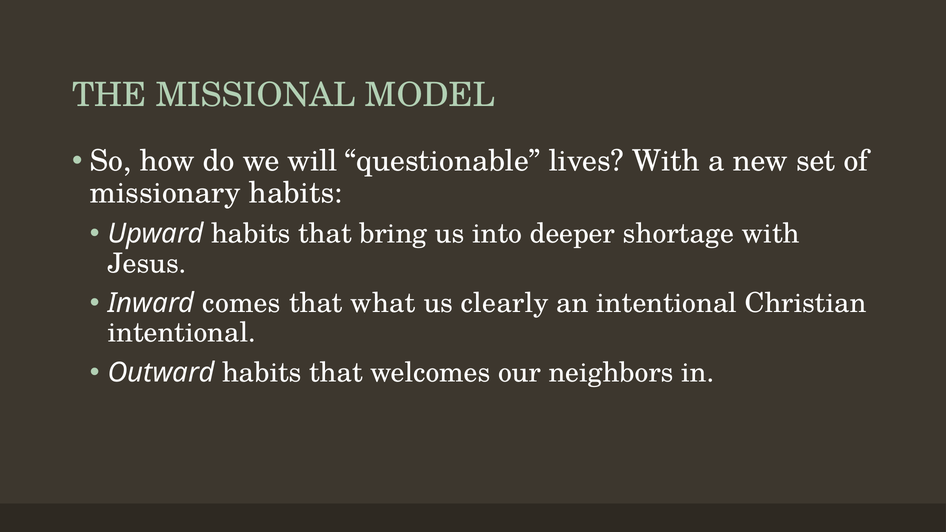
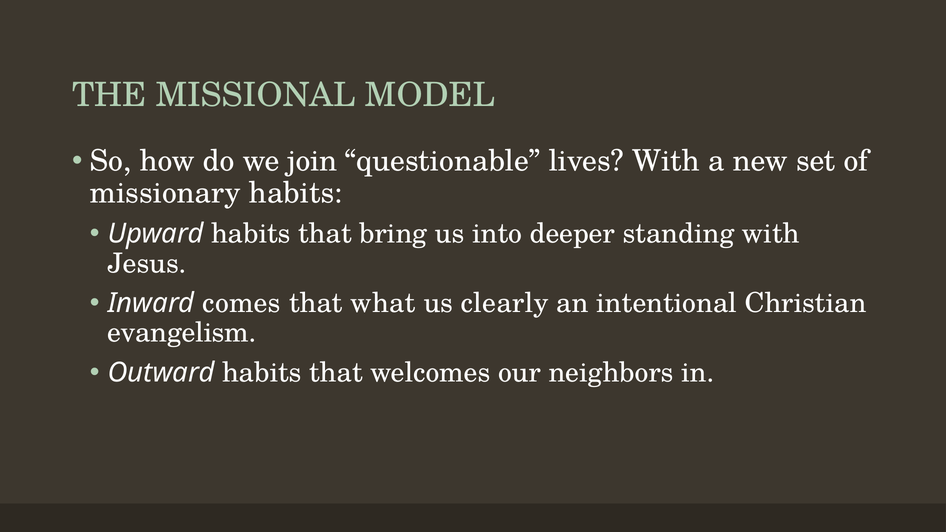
will: will -> join (312, 161)
shortage: shortage -> standing (678, 234)
intentional: intentional -> evangelism (182, 333)
